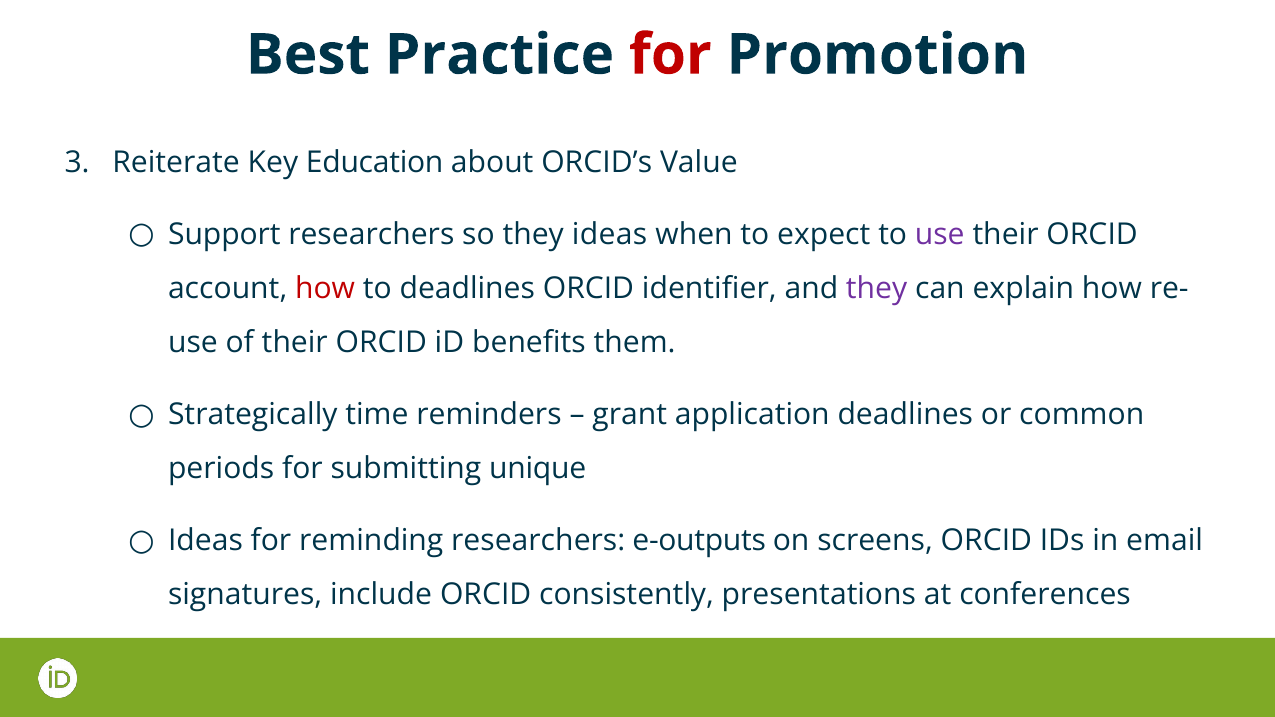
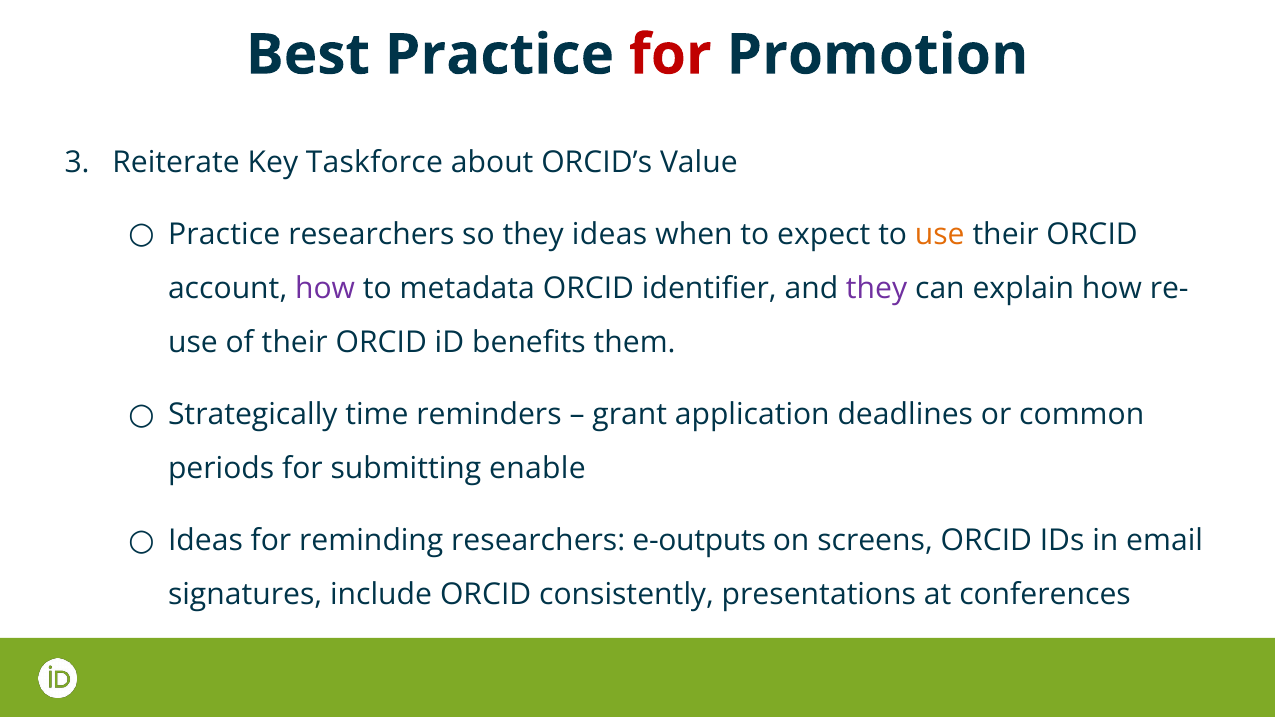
Education: Education -> Taskforce (374, 162)
Support: Support -> Practice (224, 234)
use colour: purple -> orange (940, 234)
how colour: red -> purple (325, 289)
to deadlines: deadlines -> metadata (467, 289)
unique: unique -> enable (537, 469)
